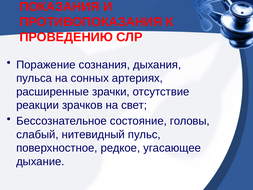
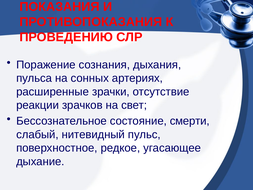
головы: головы -> смерти (190, 121)
